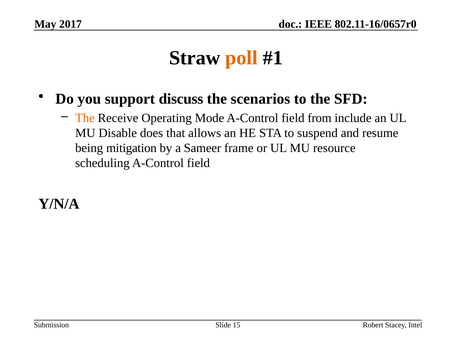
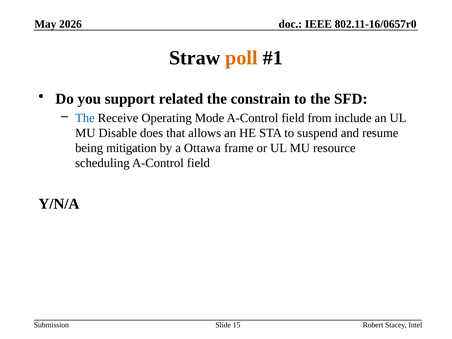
2017: 2017 -> 2026 (71, 24)
discuss: discuss -> related (181, 99)
scenarios: scenarios -> constrain (260, 99)
The colour: orange -> blue (85, 118)
Sameer: Sameer -> Ottawa (202, 148)
